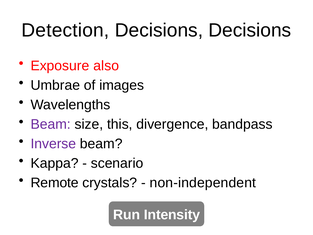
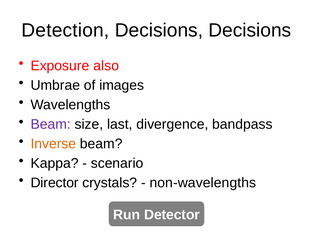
this: this -> last (120, 124)
Inverse colour: purple -> orange (53, 144)
Remote: Remote -> Director (55, 183)
non-independent: non-independent -> non-wavelengths (203, 183)
Intensity: Intensity -> Detector (172, 215)
